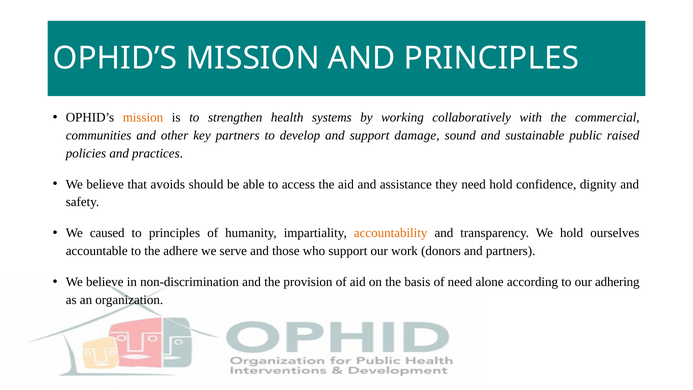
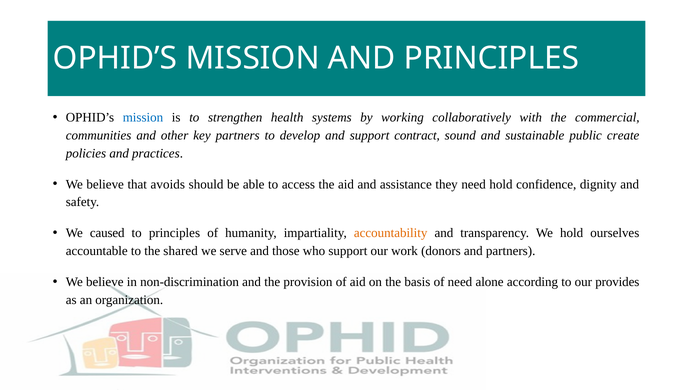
mission colour: orange -> blue (143, 117)
damage: damage -> contract (417, 135)
raised: raised -> create (623, 135)
adhere: adhere -> shared (181, 251)
adhering: adhering -> provides (617, 282)
